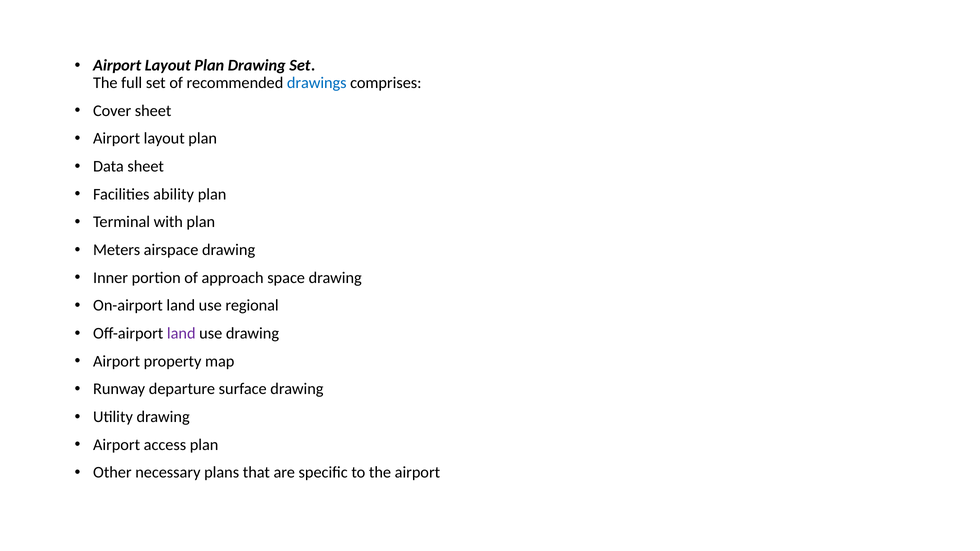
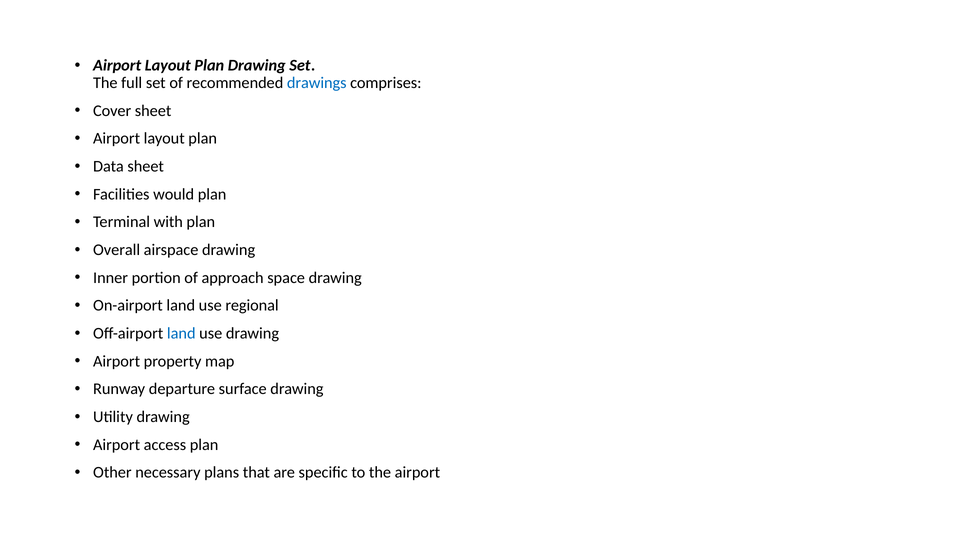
ability: ability -> would (174, 194)
Meters: Meters -> Overall (117, 250)
land colour: purple -> blue (181, 334)
